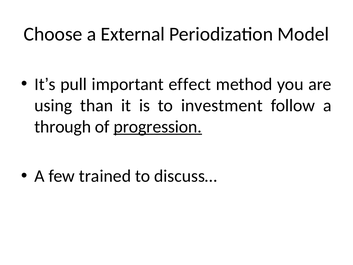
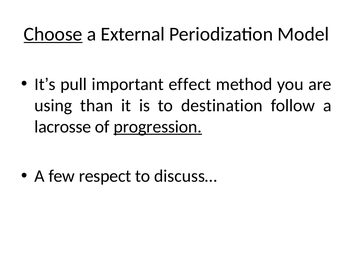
Choose underline: none -> present (53, 34)
investment: investment -> destination (222, 105)
through: through -> lacrosse (63, 127)
trained: trained -> respect (105, 176)
